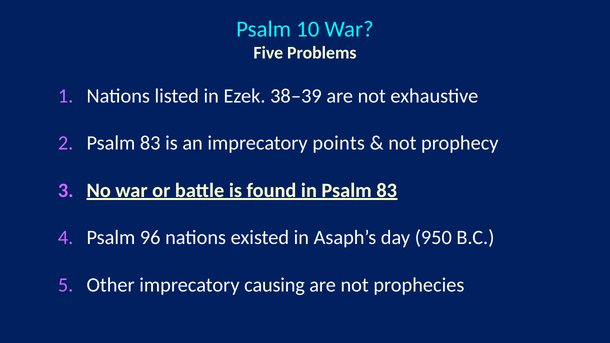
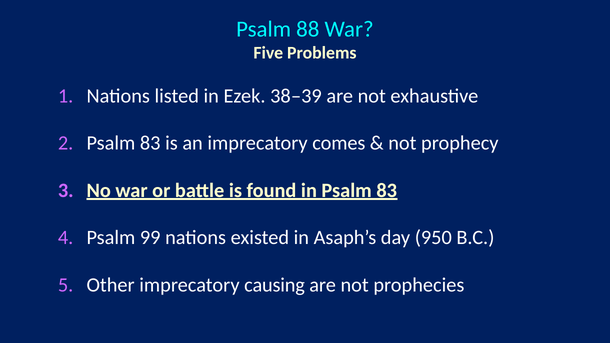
10: 10 -> 88 (308, 29)
points: points -> comes (339, 143)
96: 96 -> 99 (150, 238)
